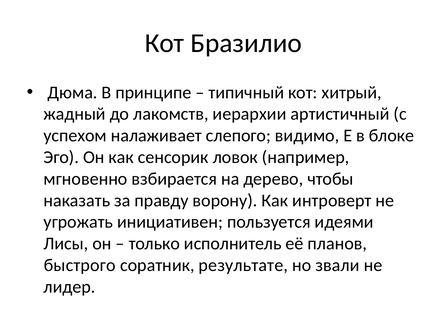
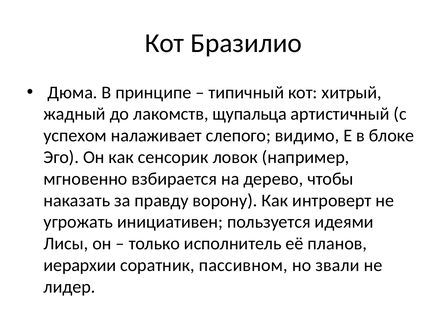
иерархии: иерархии -> щупальца (250, 114)
быстрого: быстрого -> иерархии (80, 265)
результате: результате -> пассивном (243, 265)
